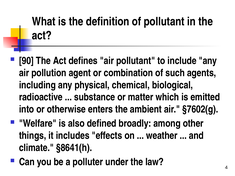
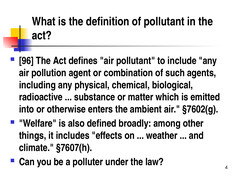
90: 90 -> 96 (26, 61)
§8641(h: §8641(h -> §7607(h (74, 148)
